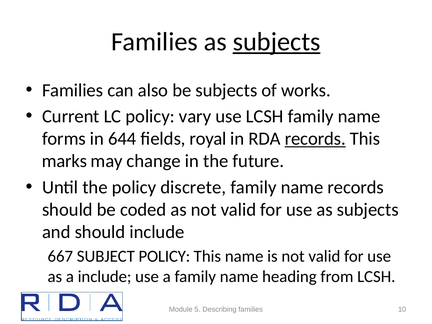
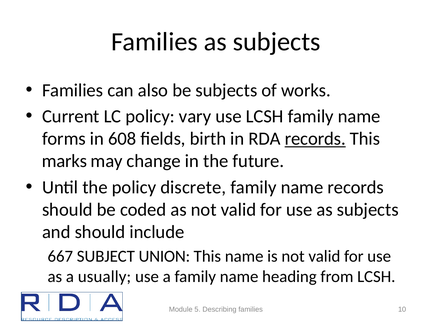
subjects underline: present -> none (277, 42)
644: 644 -> 608 (122, 139)
royal: royal -> birth (208, 139)
SUBJECT POLICY: POLICY -> UNION (164, 256)
a include: include -> usually (104, 277)
